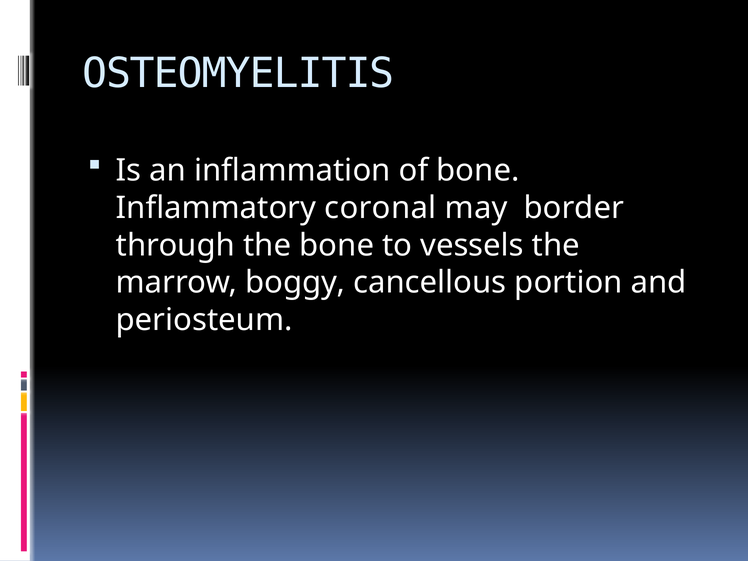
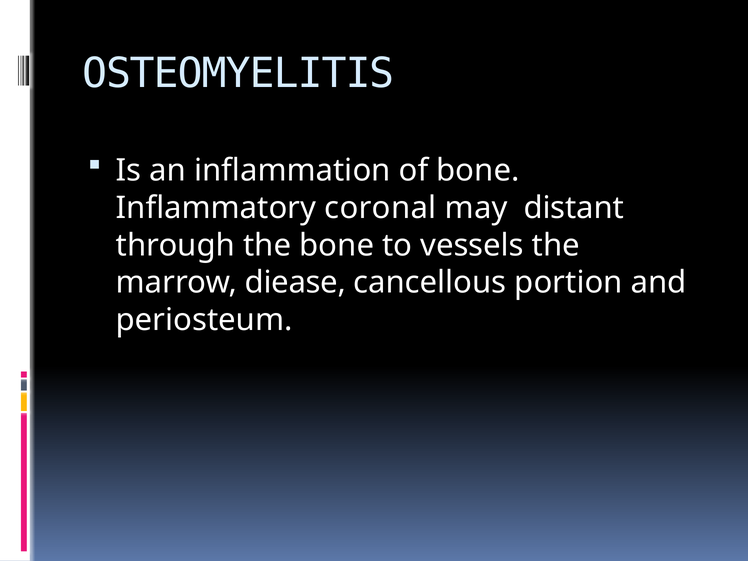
border: border -> distant (574, 208)
boggy: boggy -> diease (295, 283)
